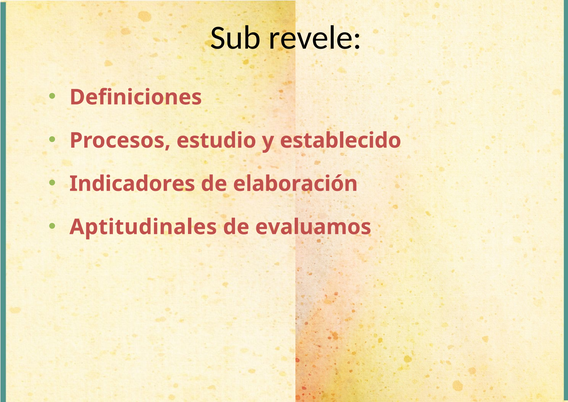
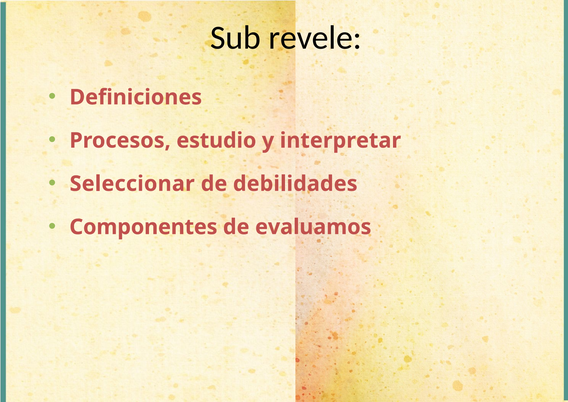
establecido: establecido -> interpretar (340, 140)
Indicadores: Indicadores -> Seleccionar (132, 184)
elaboración: elaboración -> debilidades (295, 184)
Aptitudinales: Aptitudinales -> Componentes (143, 227)
